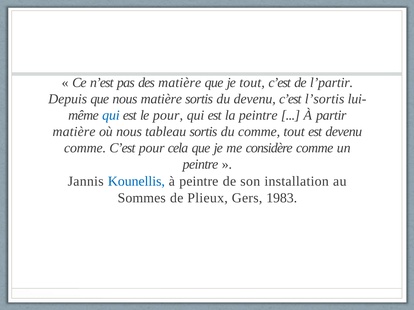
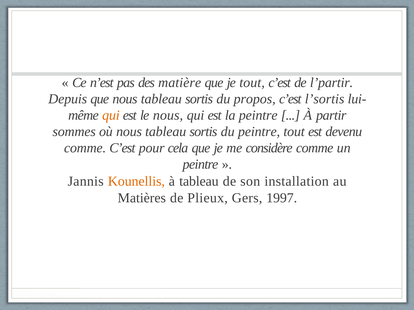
que nous matière: matière -> tableau (161, 99)
du devenu: devenu -> propos (255, 99)
qui colour: blue -> orange (111, 115)
le pour: pour -> nous (168, 115)
matière: matière -> sommes (74, 132)
du comme: comme -> peintre (259, 132)
Kounellis colour: blue -> orange (136, 182)
à peintre: peintre -> tableau (199, 182)
Sommes: Sommes -> Matières (142, 198)
1983: 1983 -> 1997 (282, 198)
